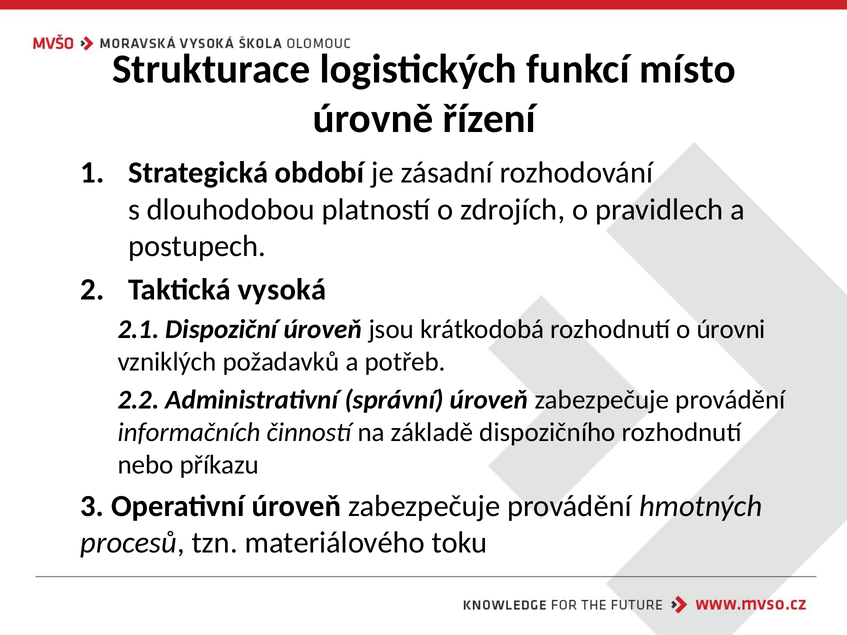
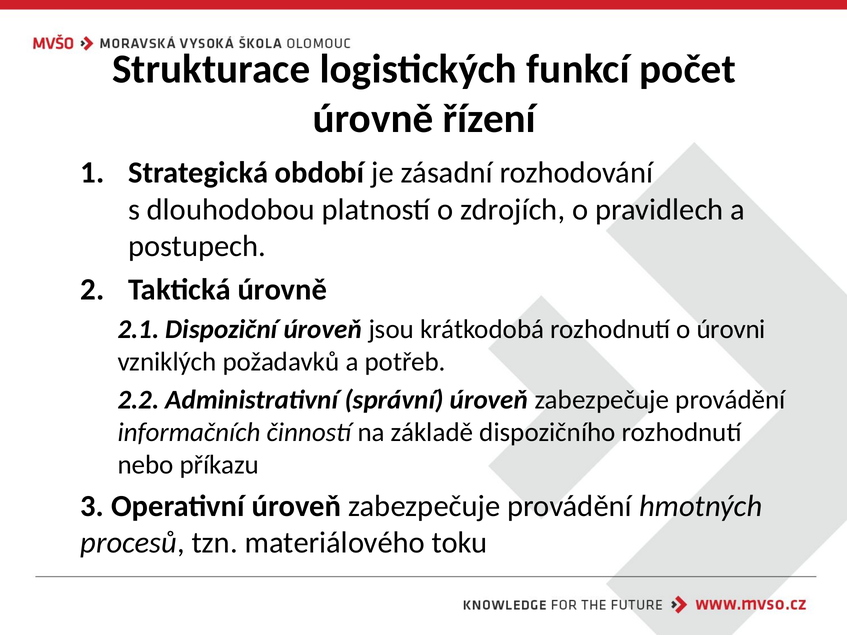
místo: místo -> počet (688, 69)
Taktická vysoká: vysoká -> úrovně (282, 290)
